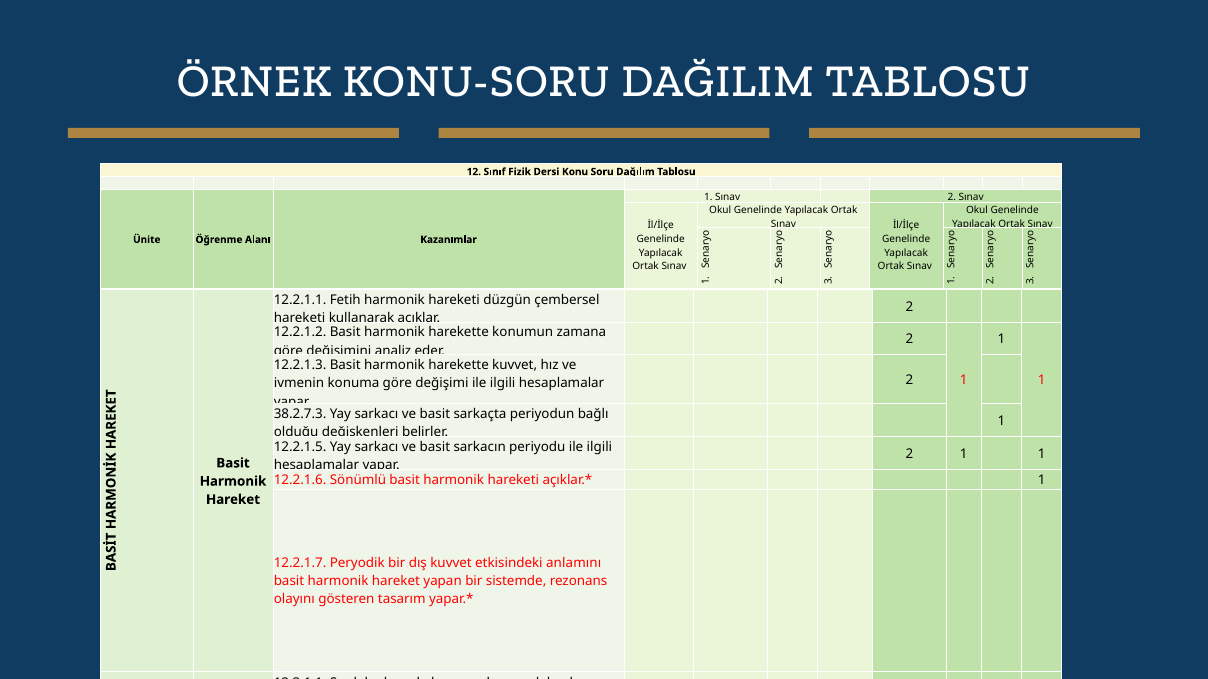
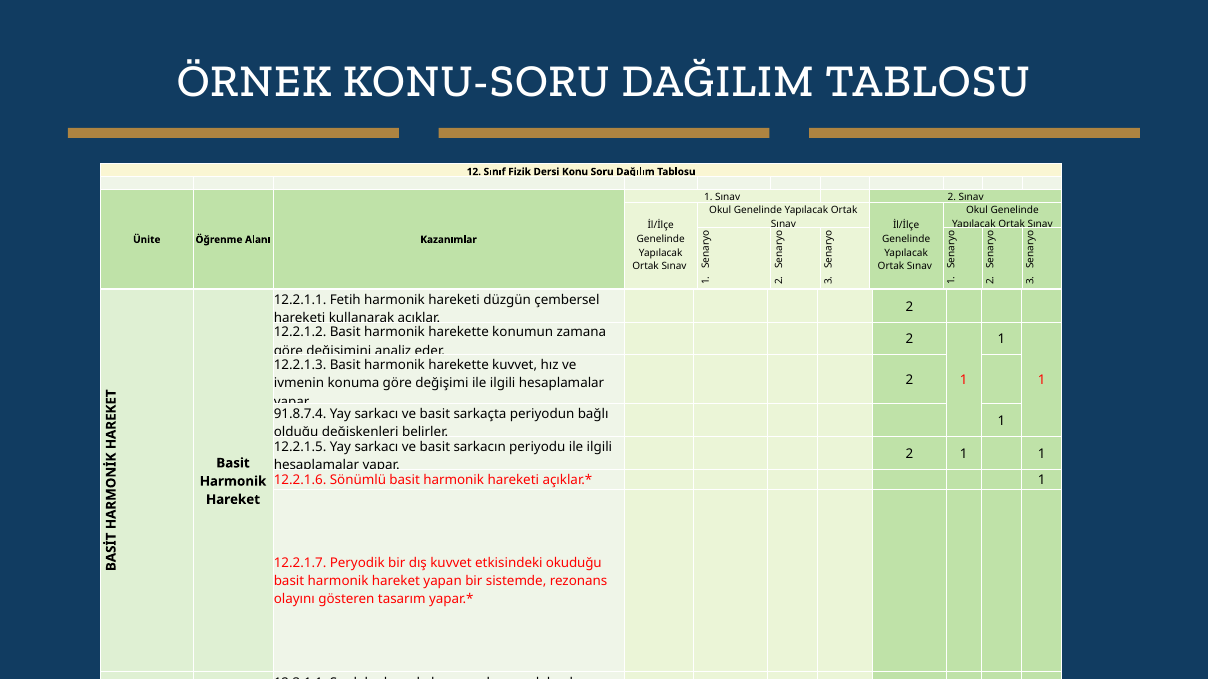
38.2.7.3: 38.2.7.3 -> 91.8.7.4 (300, 414)
anlamını: anlamını -> okuduğu (574, 563)
